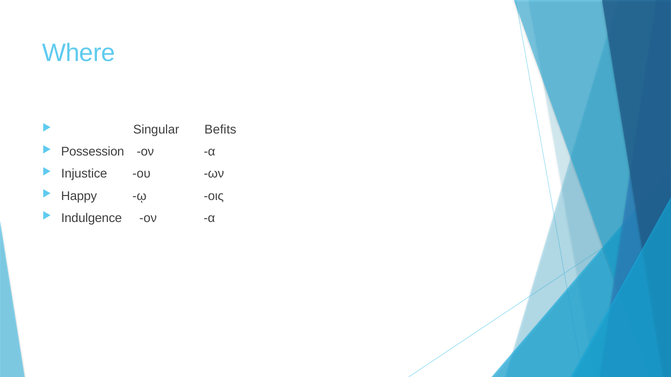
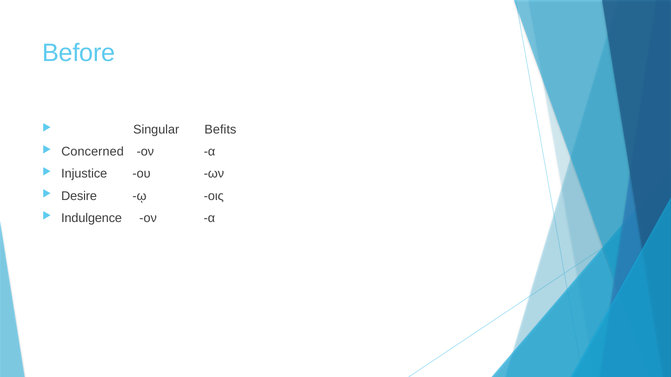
Where: Where -> Before (79, 53)
Possession: Possession -> Concerned (93, 152)
Happy: Happy -> Desire (79, 196)
